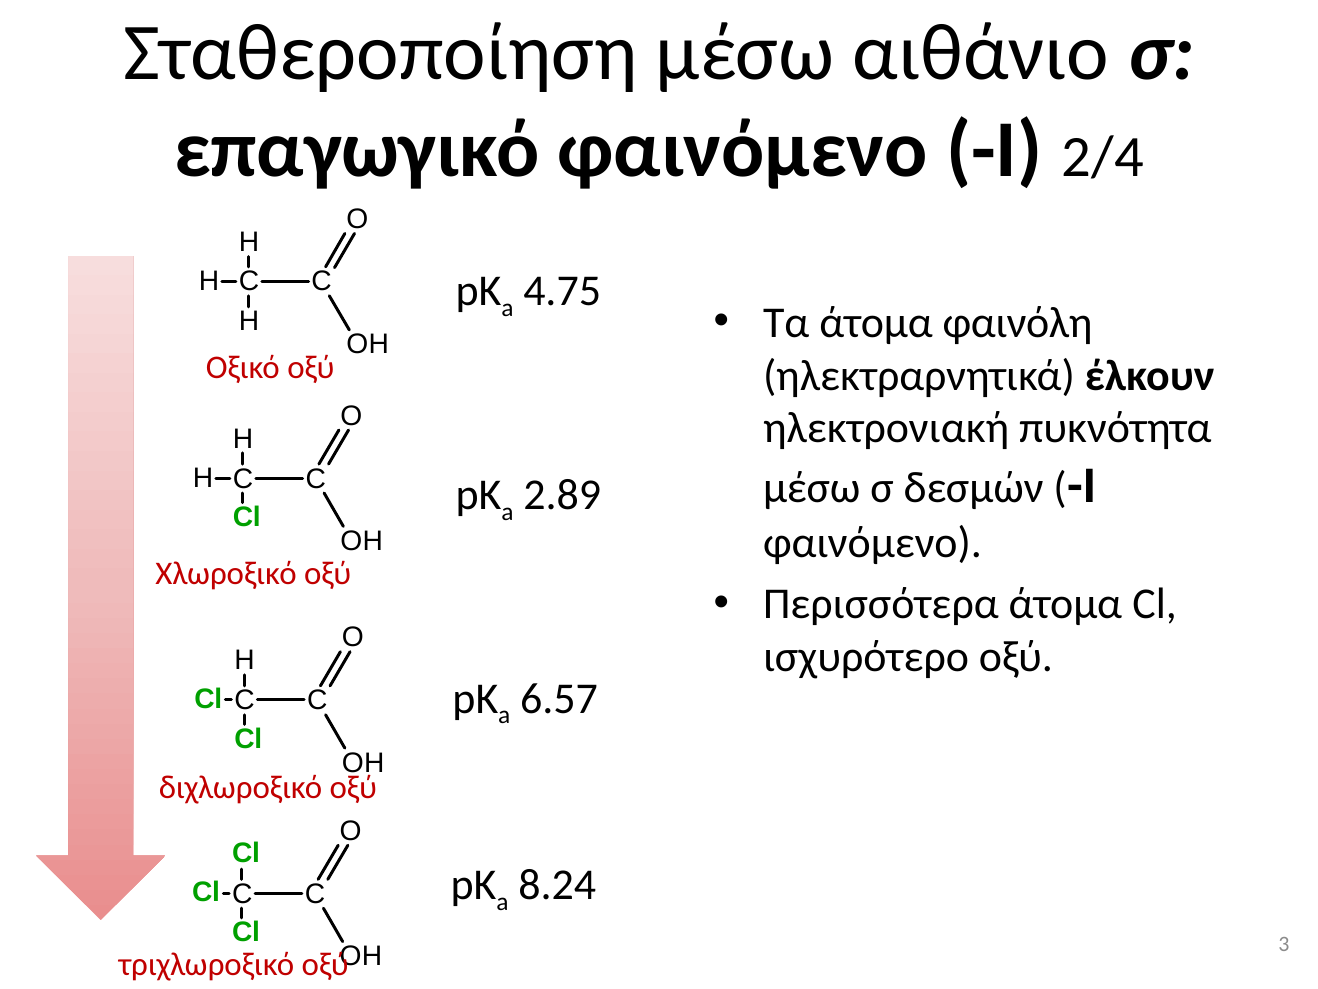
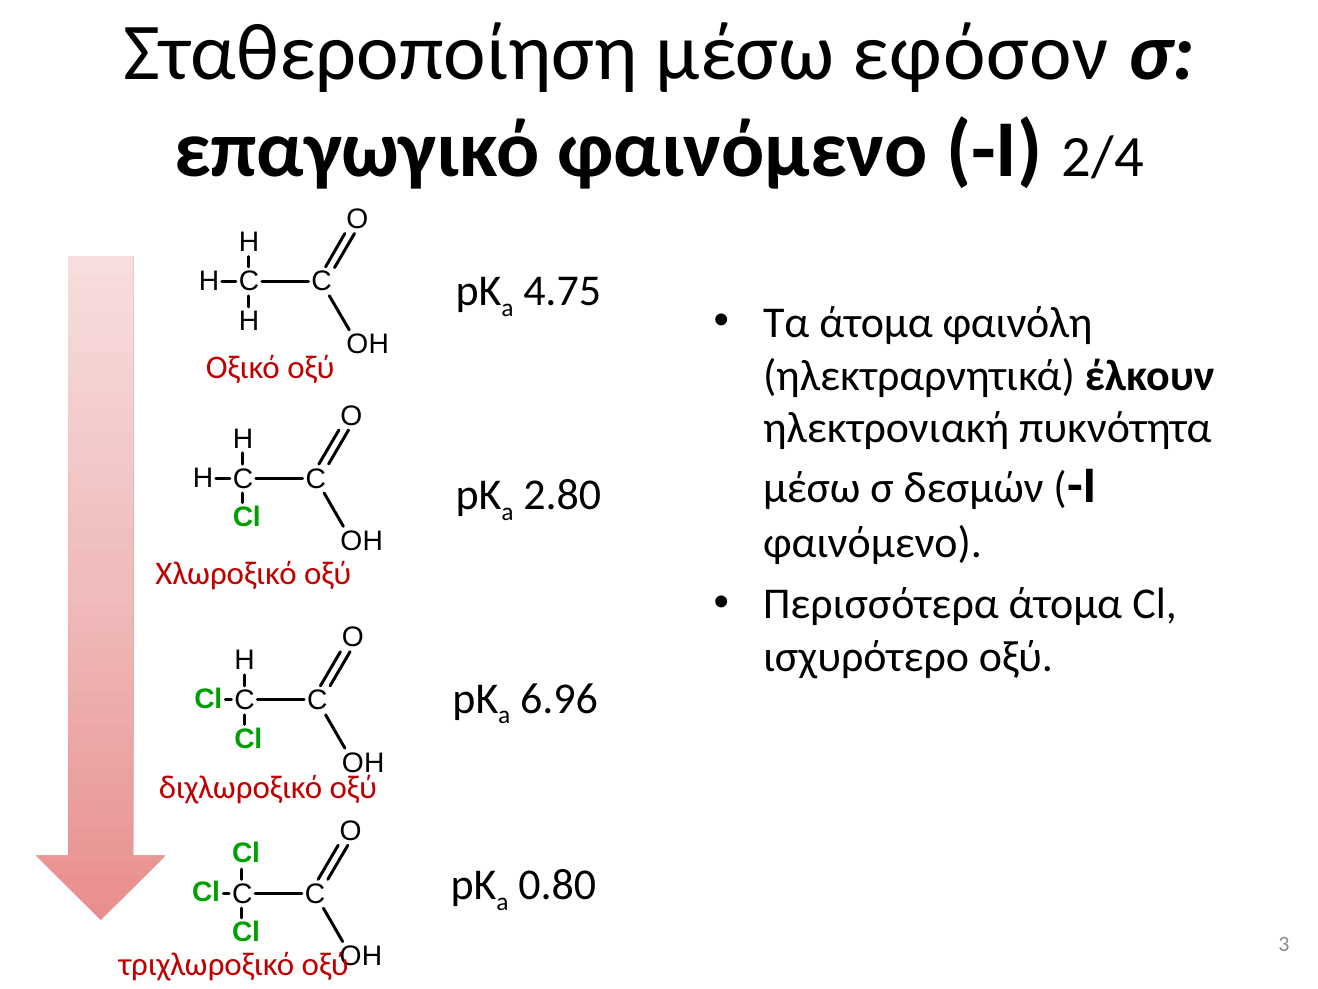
αιθάνιο: αιθάνιο -> εφόσον (981, 53)
2.89: 2.89 -> 2.80 (562, 495)
6.57: 6.57 -> 6.96 (559, 698)
8.24: 8.24 -> 0.80 (557, 884)
